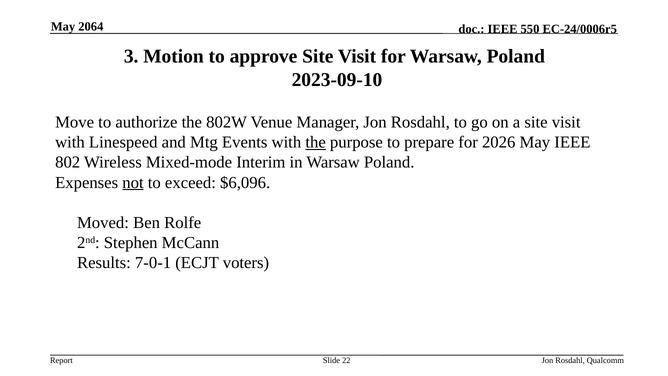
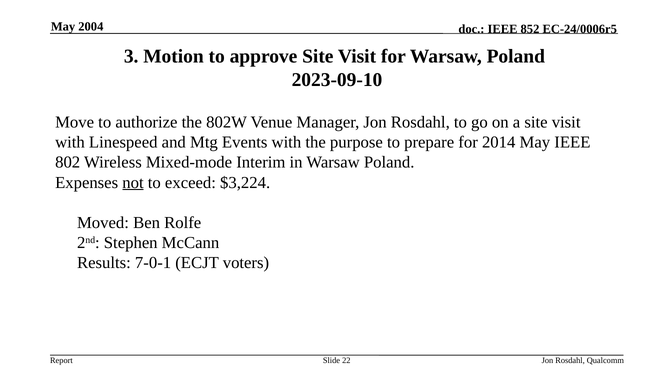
2064: 2064 -> 2004 (91, 27)
550: 550 -> 852 (530, 29)
the underline: present -> none (316, 142)
2026: 2026 -> 2014 (499, 142)
$6,096: $6,096 -> $3,224 (245, 182)
